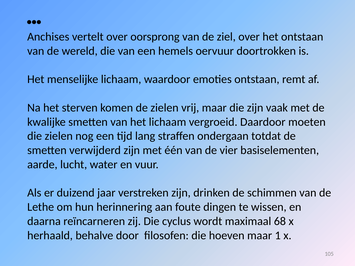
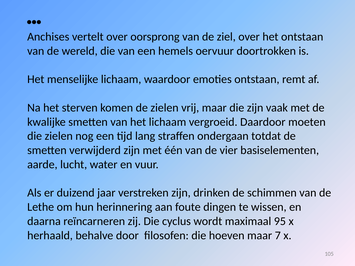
68: 68 -> 95 (280, 221)
1: 1 -> 7 (278, 236)
